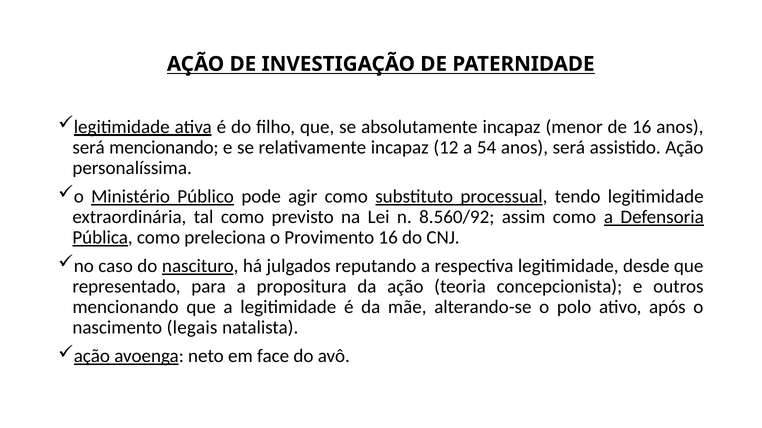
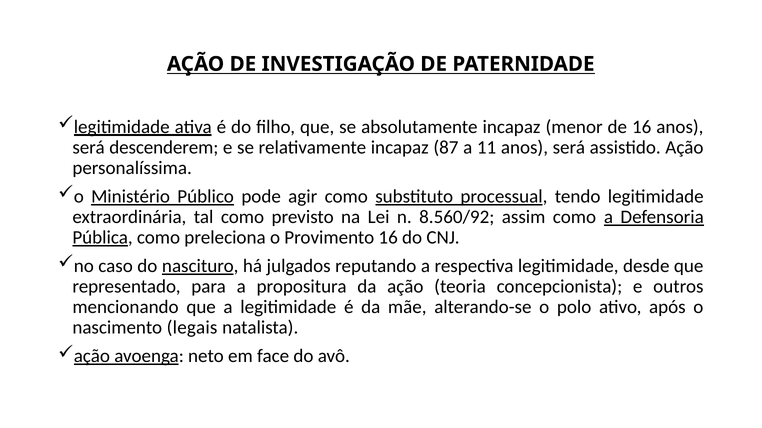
será mencionando: mencionando -> descenderem (164, 148)
12: 12 -> 87 (446, 148)
54: 54 -> 11 (487, 148)
